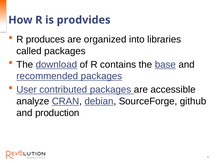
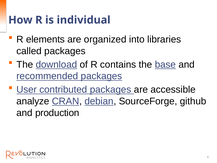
prodvides: prodvides -> individual (84, 20)
produces: produces -> elements (45, 39)
